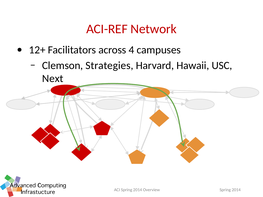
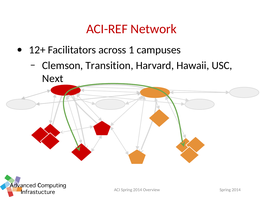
4: 4 -> 1 (132, 50)
Strategies: Strategies -> Transition (109, 66)
